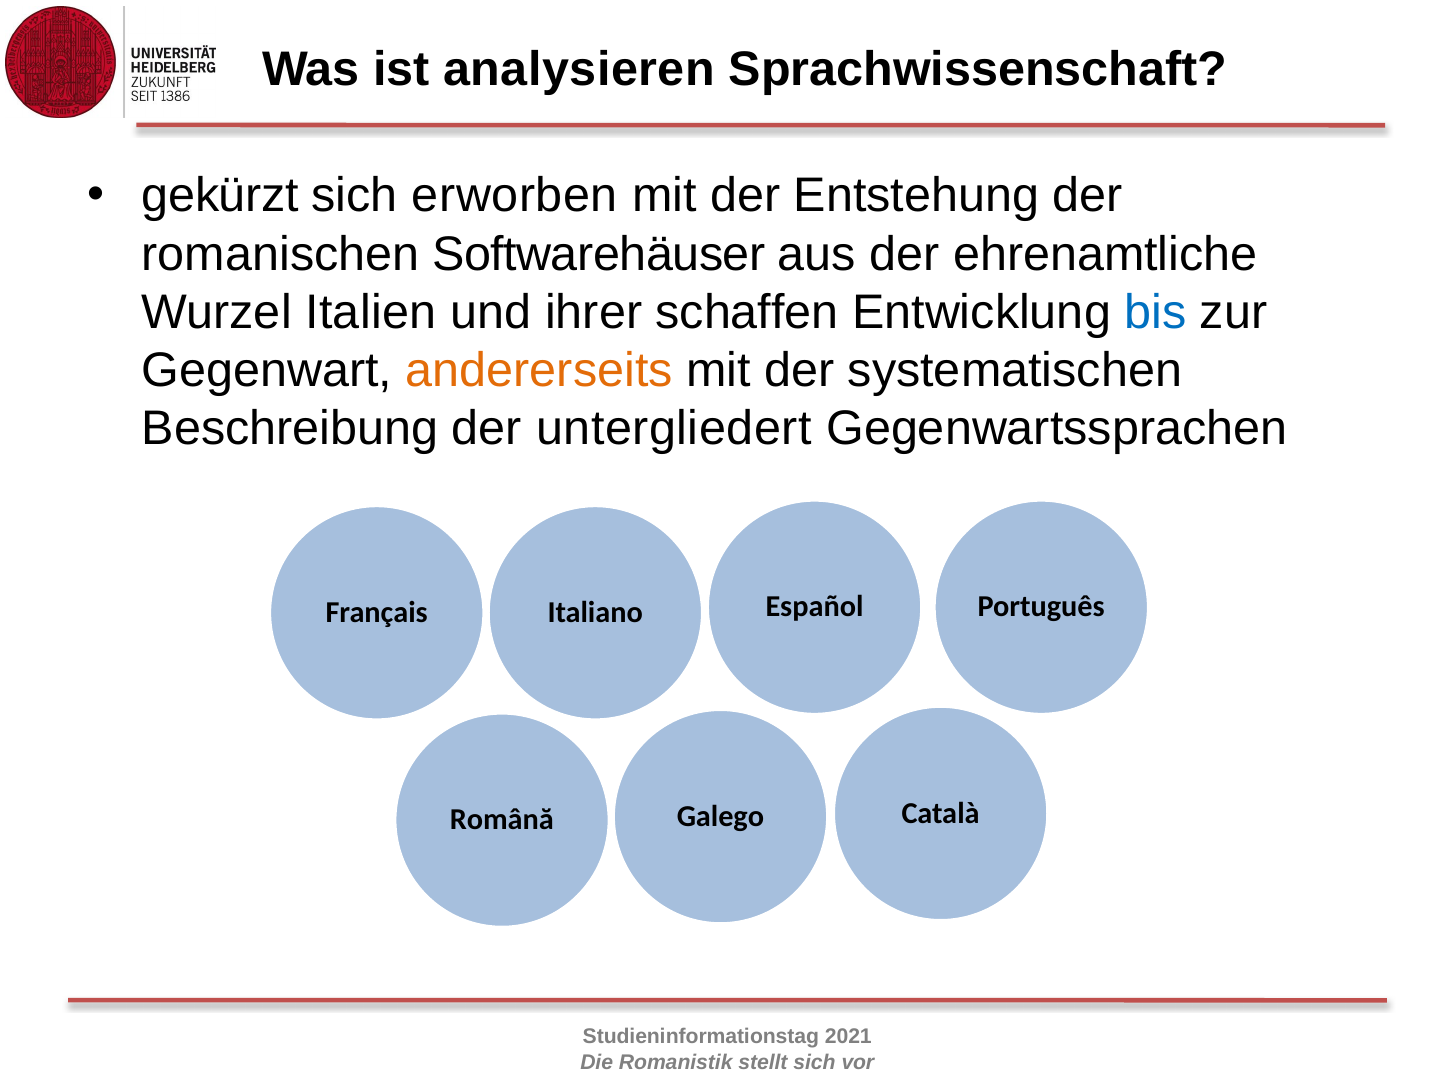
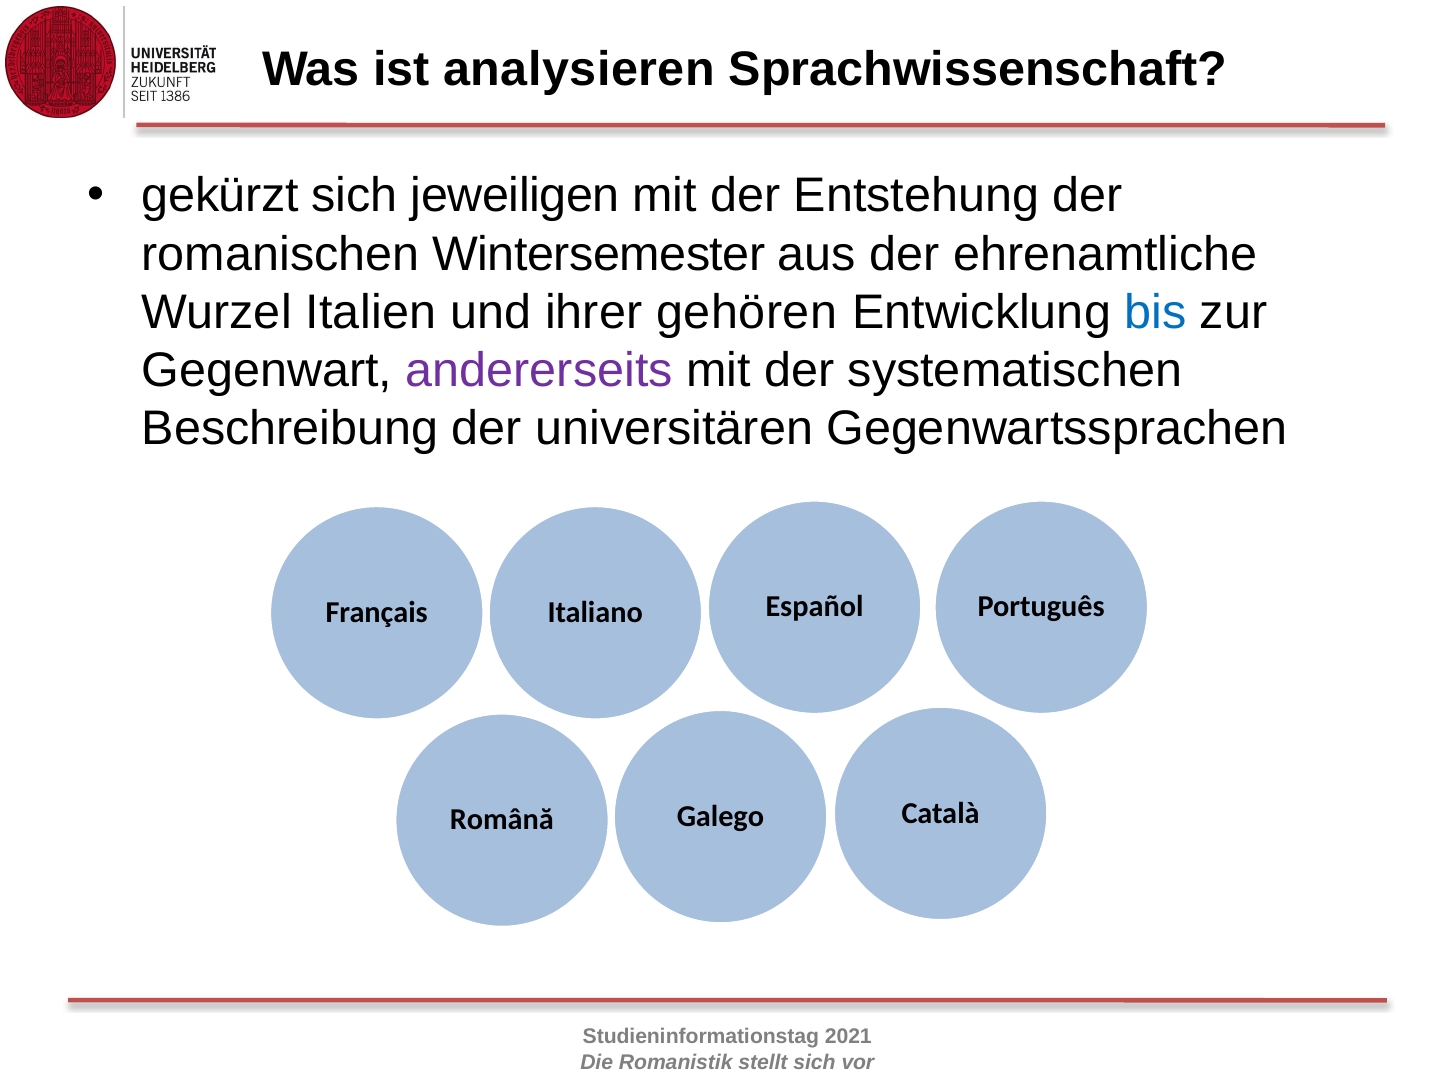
erworben: erworben -> jeweiligen (515, 196)
Softwarehäuser: Softwarehäuser -> Wintersemester (599, 254)
schaffen: schaffen -> gehören (747, 312)
andererseits colour: orange -> purple (539, 370)
untergliedert: untergliedert -> universitären (674, 429)
